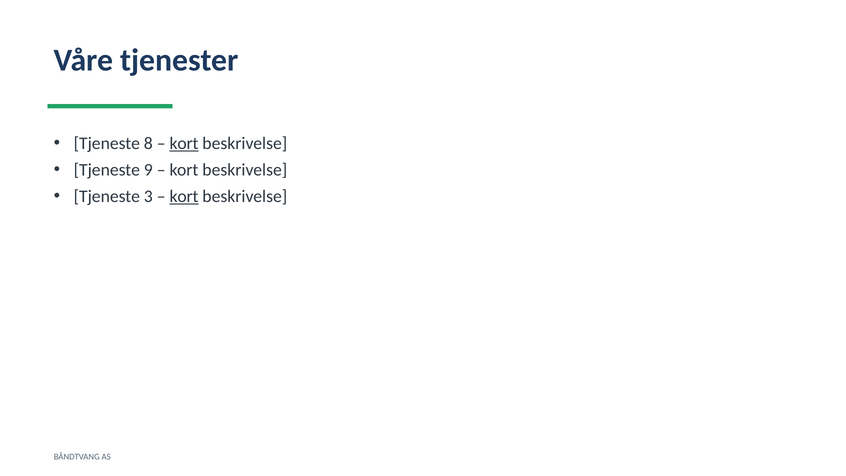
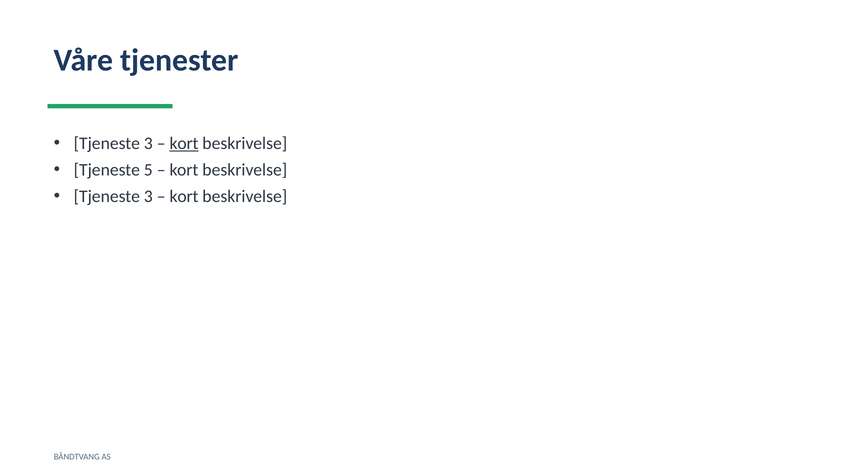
8: 8 -> 3 (148, 143)
9: 9 -> 5 (148, 170)
kort underline: present -> none (184, 196)
